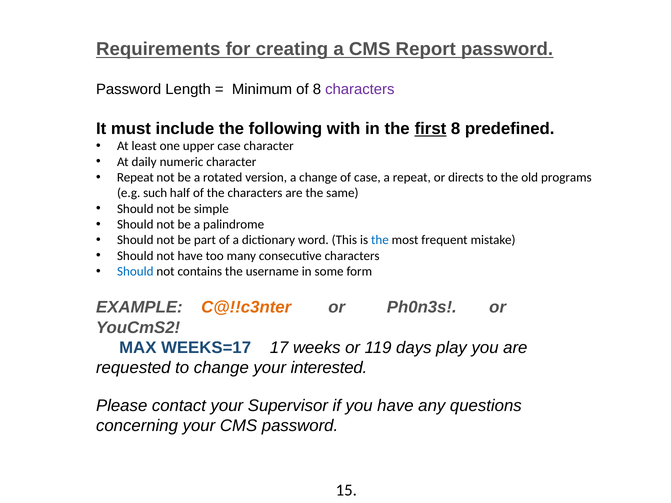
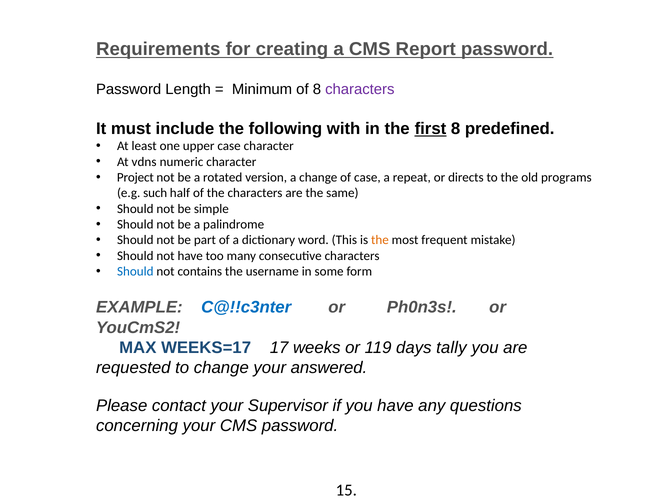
daily: daily -> vdns (144, 162)
Repeat: Repeat -> Project (135, 178)
the colour: blue -> orange (380, 240)
C@!!c3nter colour: orange -> blue (246, 308)
play: play -> tally (451, 348)
interested: interested -> answered (329, 368)
